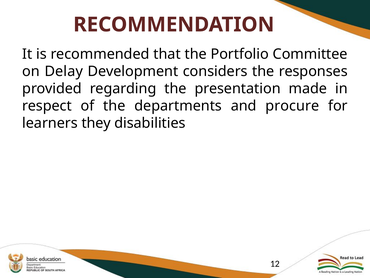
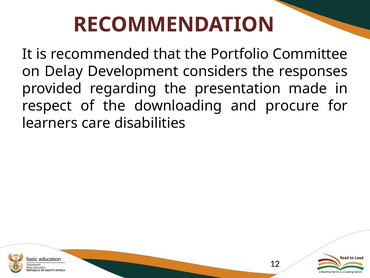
departments: departments -> downloading (178, 106)
they: they -> care (96, 123)
